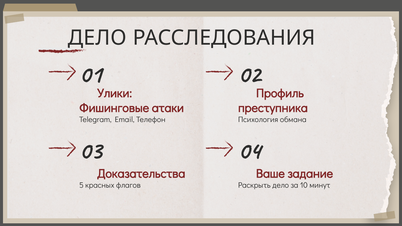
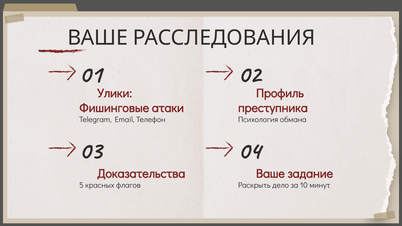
ДЕЛО: ДЕЛО -> ВАШЕ (98, 38)
